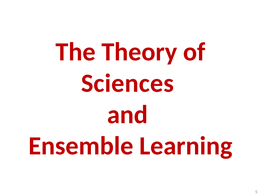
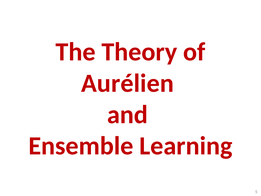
Sciences: Sciences -> Aurélien (127, 83)
